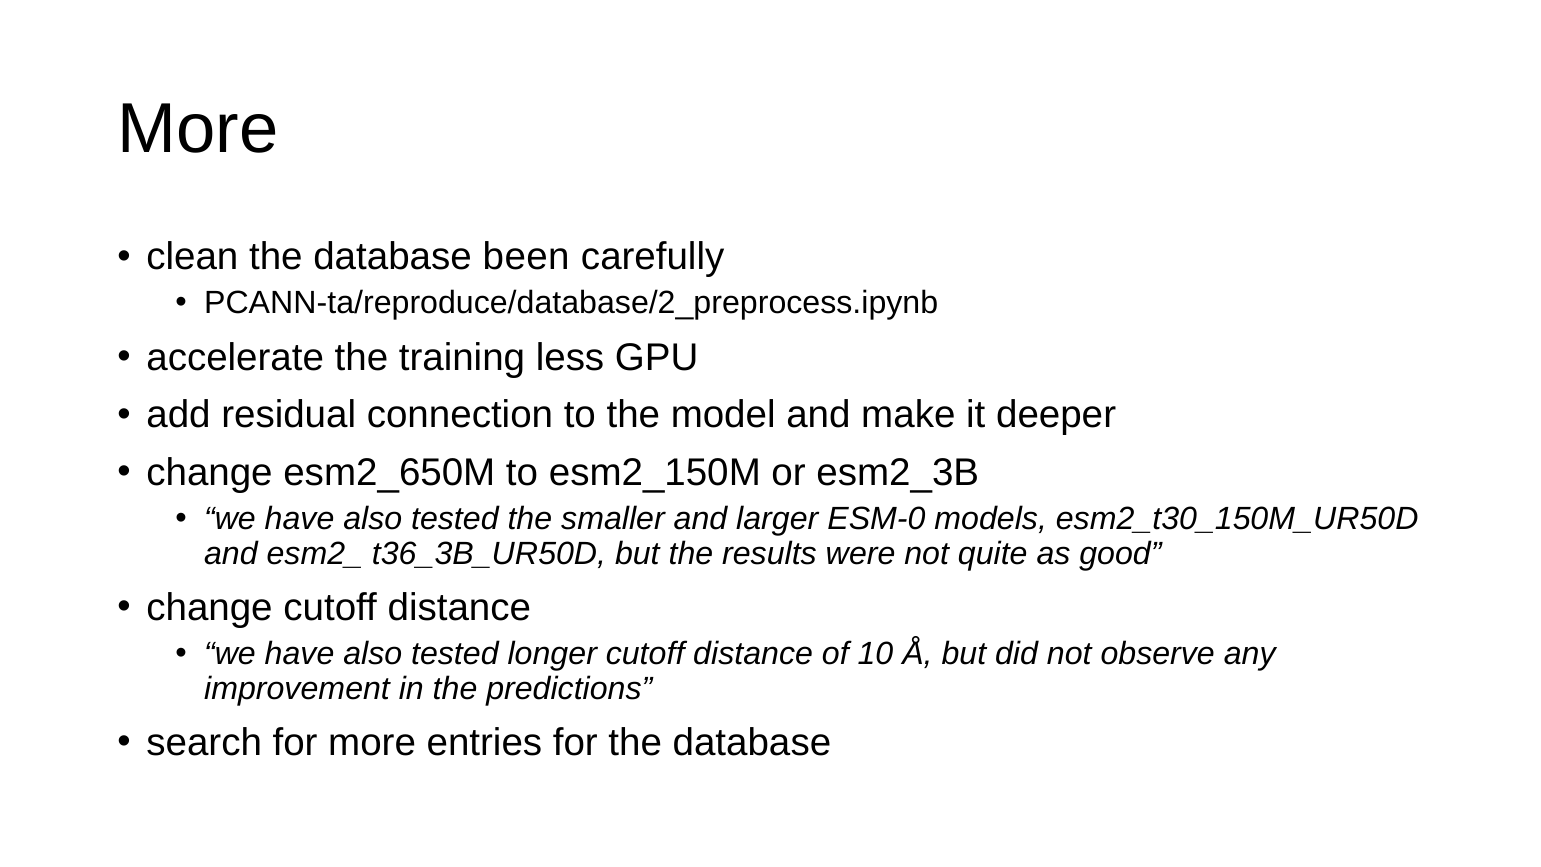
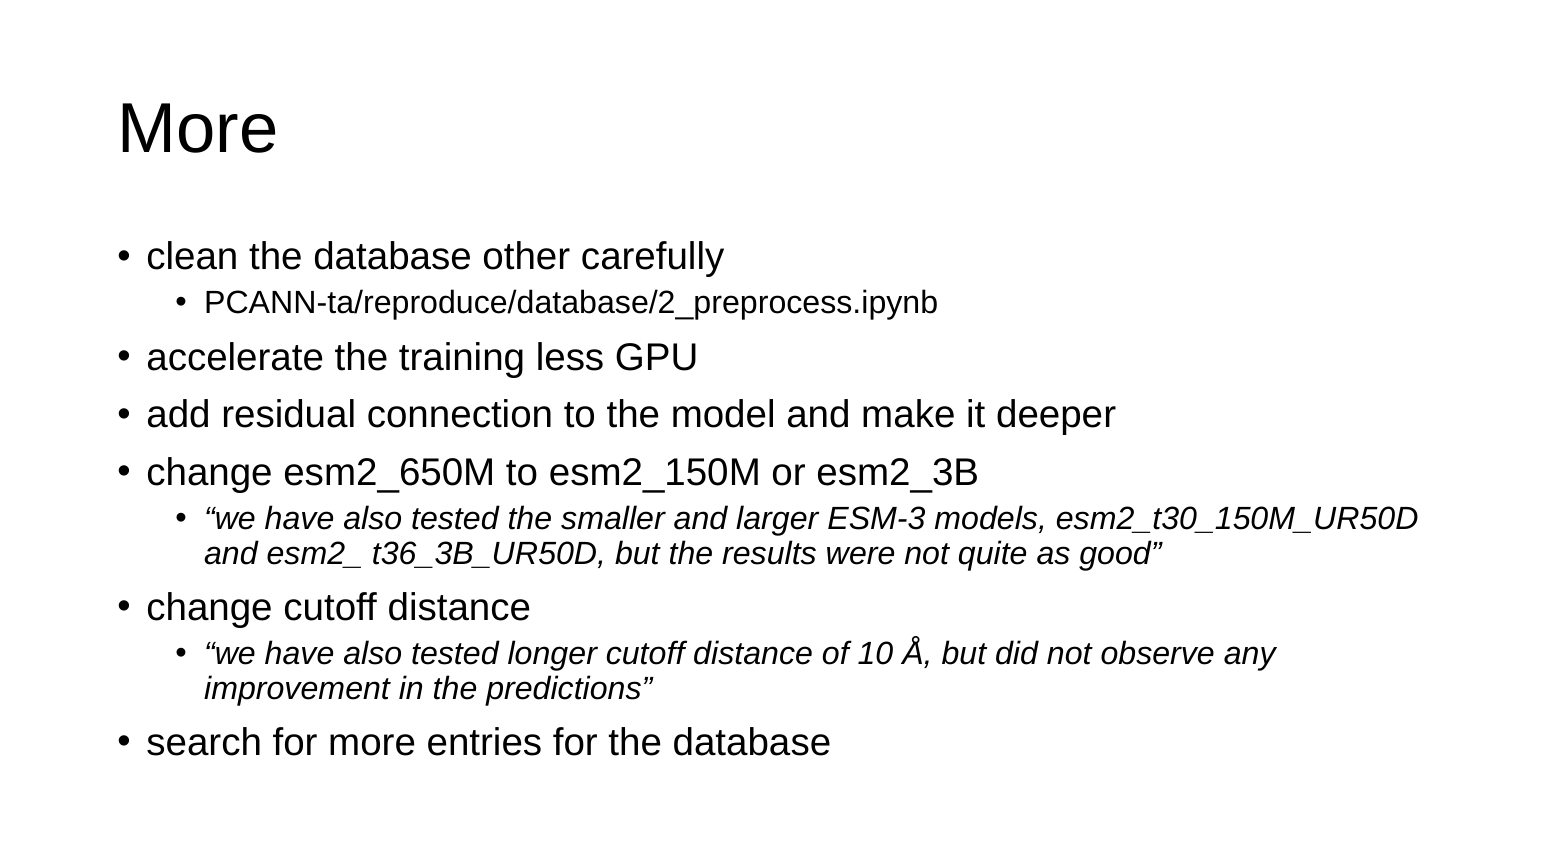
been: been -> other (526, 257)
ESM-0: ESM-0 -> ESM-3 (876, 519)
